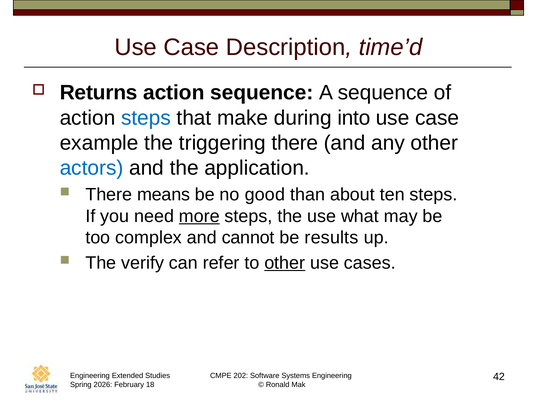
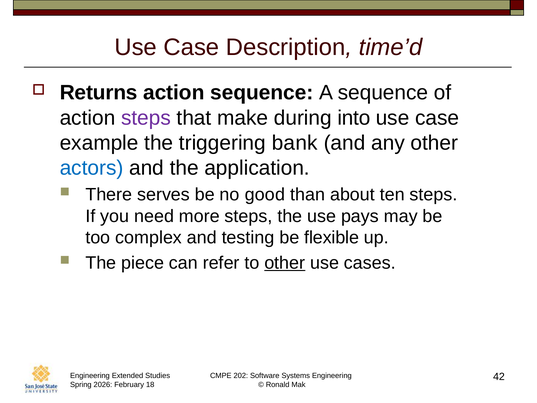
steps colour: blue -> purple (146, 118)
triggering there: there -> bank (295, 143)
means: means -> serves (164, 195)
more underline: present -> none (199, 216)
what: what -> pays (360, 216)
cannot: cannot -> testing (248, 238)
results: results -> flexible (332, 238)
verify: verify -> piece (143, 263)
